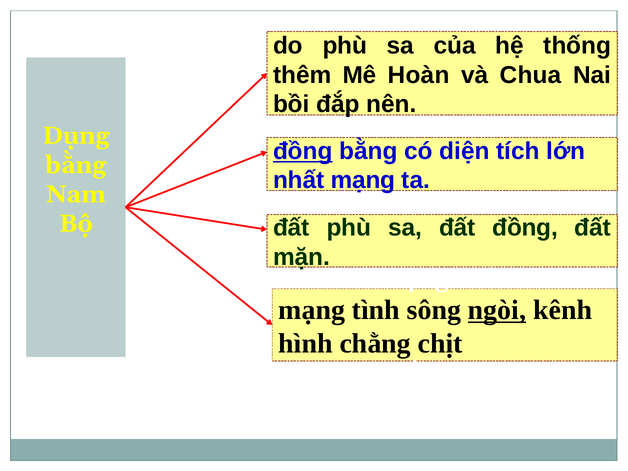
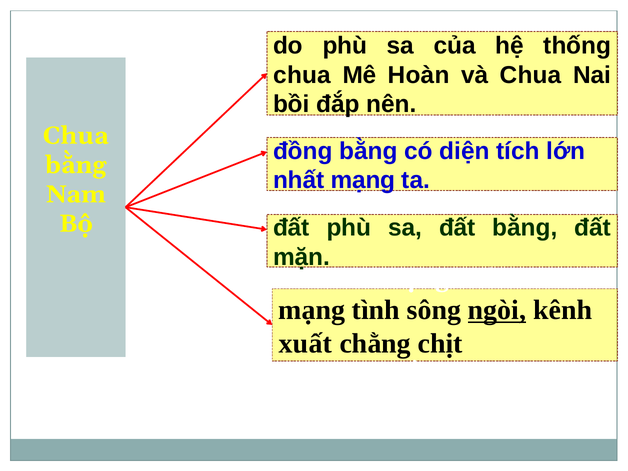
thêm: thêm -> chua (302, 75)
Dụng: Dụng -> Chua (76, 136)
đồng underline: present -> none (303, 151)
đất đồng: đồng -> bằng (525, 228)
hình: hình -> xuất (305, 344)
